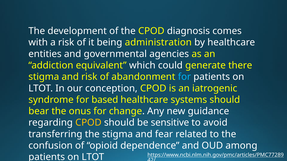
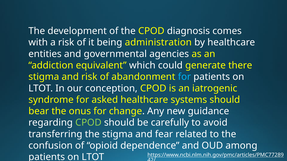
based: based -> asked (105, 100)
CPOD colour: yellow -> light green (88, 123)
sensitive: sensitive -> carefully (170, 123)
